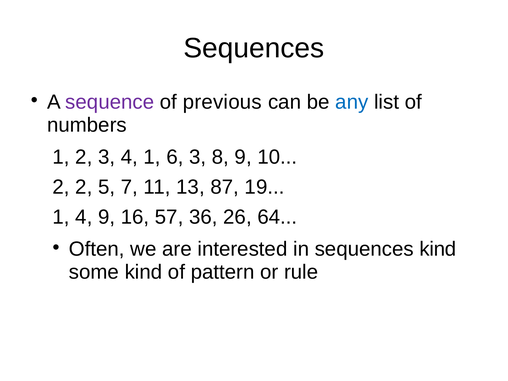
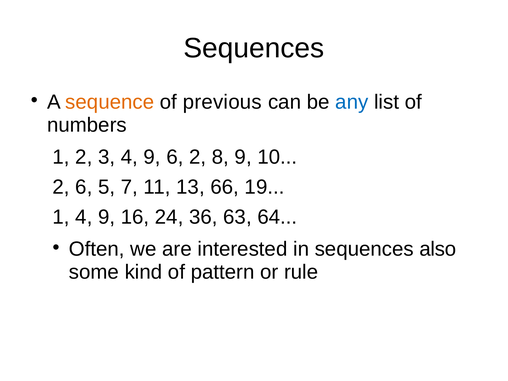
sequence colour: purple -> orange (110, 102)
3 4 1: 1 -> 9 (152, 157)
6 3: 3 -> 2 (198, 157)
2 2: 2 -> 6 (84, 187)
87: 87 -> 66 (225, 187)
57: 57 -> 24 (169, 217)
26: 26 -> 63 (238, 217)
sequences kind: kind -> also (438, 249)
